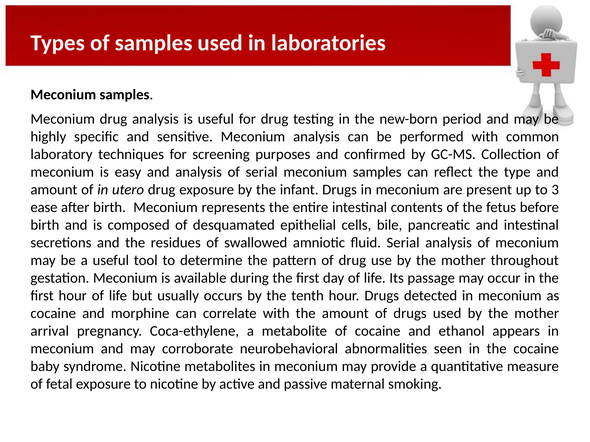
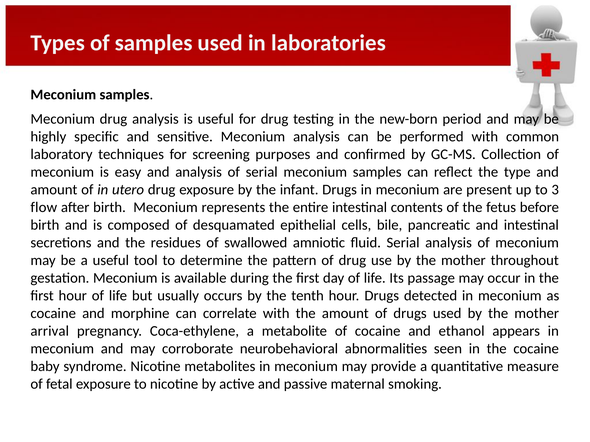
ease: ease -> flow (44, 207)
